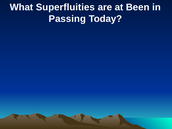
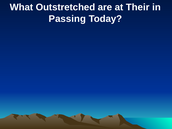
Superfluities: Superfluities -> Outstretched (65, 7)
Been: Been -> Their (138, 7)
